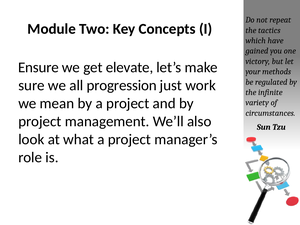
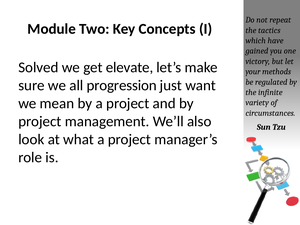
Ensure: Ensure -> Solved (38, 67)
work: work -> want (201, 85)
